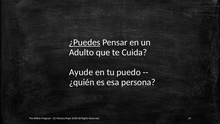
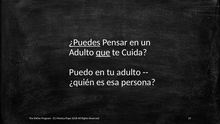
que underline: none -> present (103, 52)
Ayude: Ayude -> Puedo (81, 72)
tu puedo: puedo -> adulto (129, 72)
